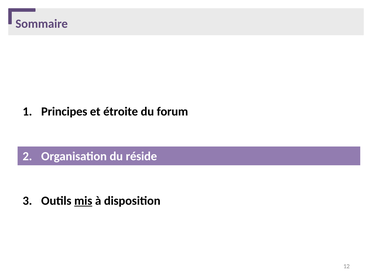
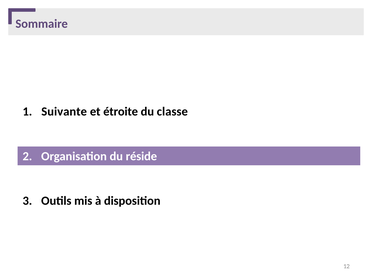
Principes: Principes -> Suivante (64, 112)
forum: forum -> classe (172, 112)
mis underline: present -> none (83, 201)
